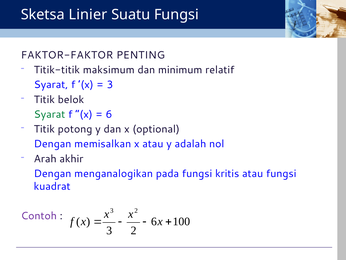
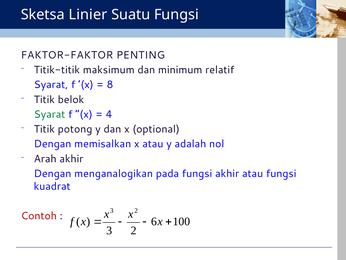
3: 3 -> 8 (110, 85)
6: 6 -> 4 (109, 114)
fungsi kritis: kritis -> akhir (227, 173)
Contoh colour: purple -> red (39, 216)
